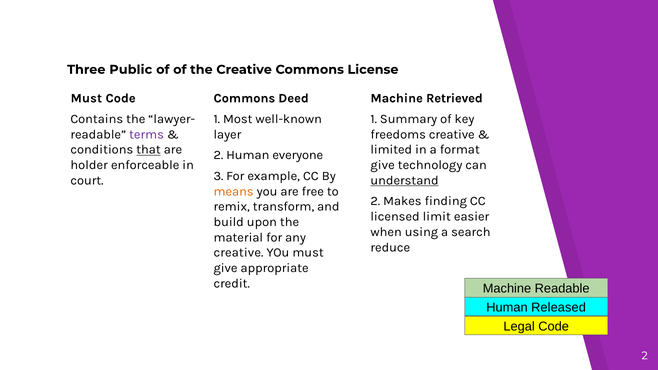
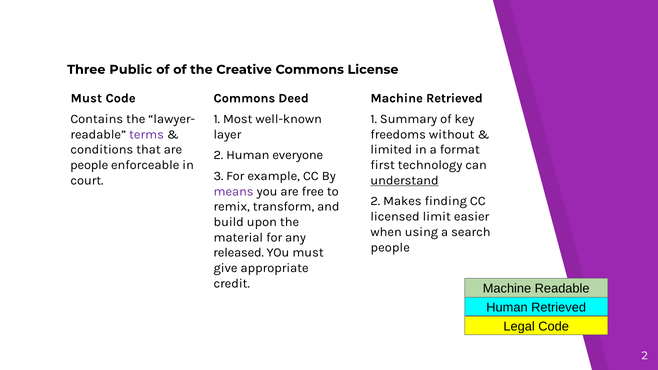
freedoms creative: creative -> without (452, 134)
that underline: present -> none (148, 150)
holder: holder -> people (89, 165)
give: give -> first (383, 165)
means colour: orange -> purple (234, 191)
reduce: reduce -> people (390, 247)
creative: creative -> released (239, 253)
Human Released: Released -> Retrieved (559, 308)
